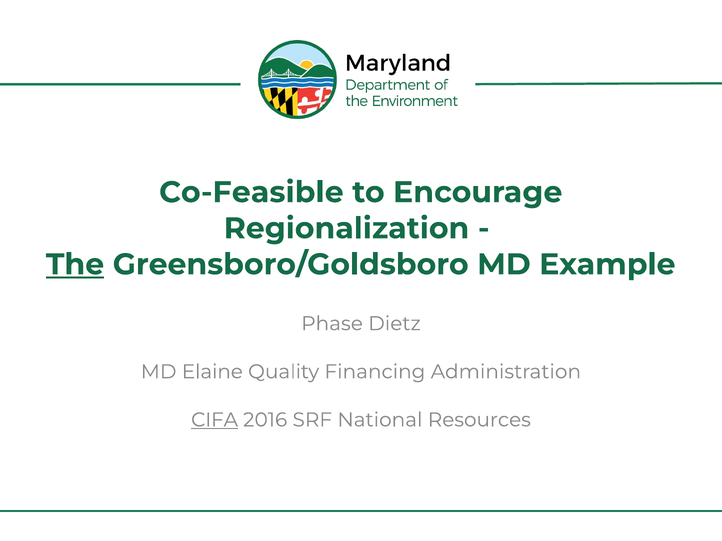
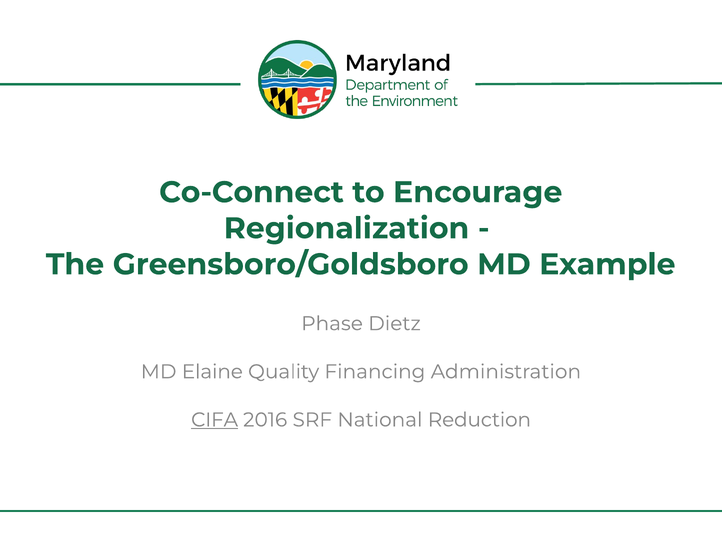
Co-Feasible: Co-Feasible -> Co-Connect (251, 192)
The underline: present -> none (75, 265)
Resources: Resources -> Reduction (479, 420)
